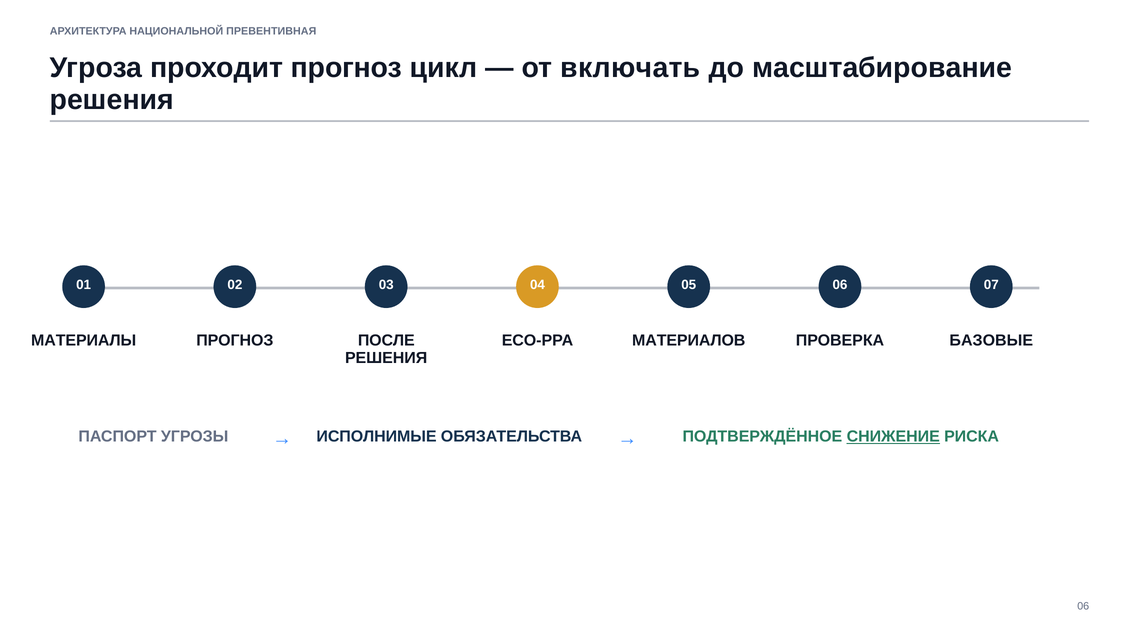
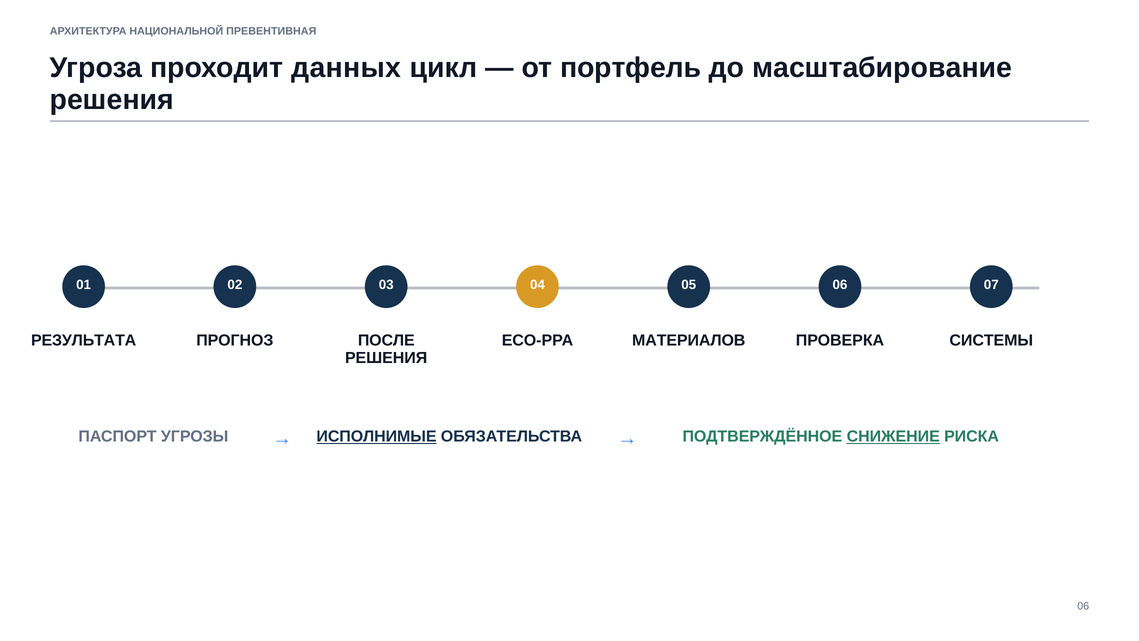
проходит прогноз: прогноз -> данных (346, 68)
включать: включать -> портфель (631, 68)
МАТЕРИАЛЫ: МАТЕРИАЛЫ -> РЕЗУЛЬТАТА (84, 340)
БАЗОВЫЕ: БАЗОВЫЕ -> СИСТЕМЫ (991, 340)
ИСПОЛНИМЫЕ underline: none -> present (377, 436)
